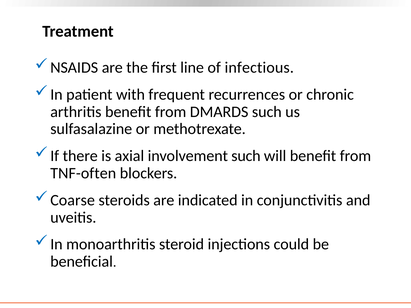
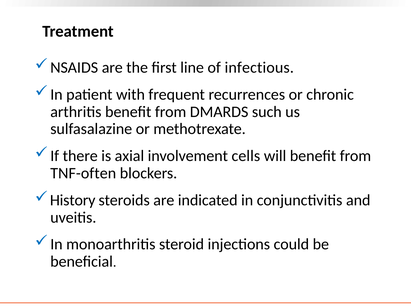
involvement such: such -> cells (246, 156)
Coarse: Coarse -> History (73, 200)
